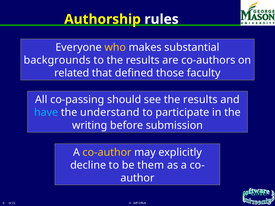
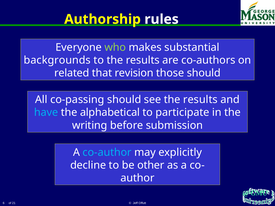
who colour: yellow -> light green (115, 47)
defined: defined -> revision (134, 73)
those faculty: faculty -> should (204, 73)
understand: understand -> alphabetical (110, 113)
co-author colour: yellow -> light blue (107, 152)
them: them -> other (151, 165)
